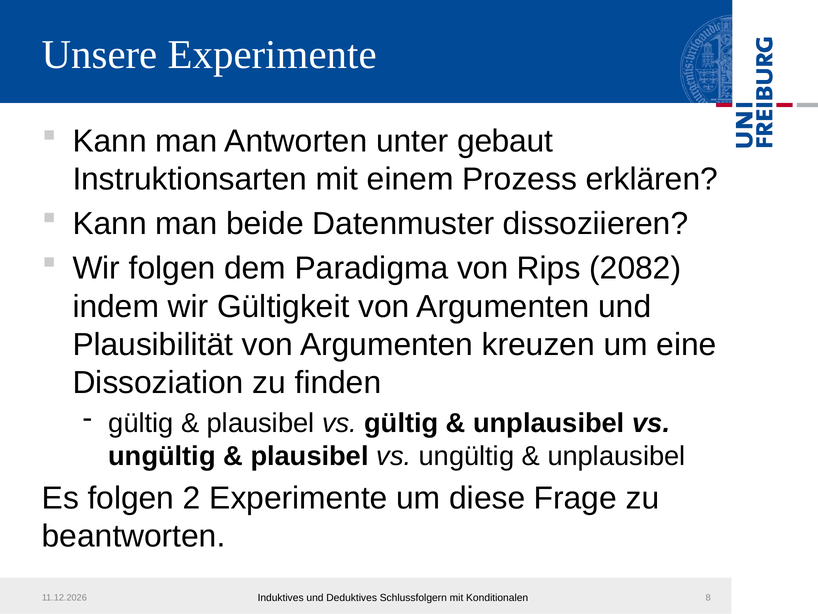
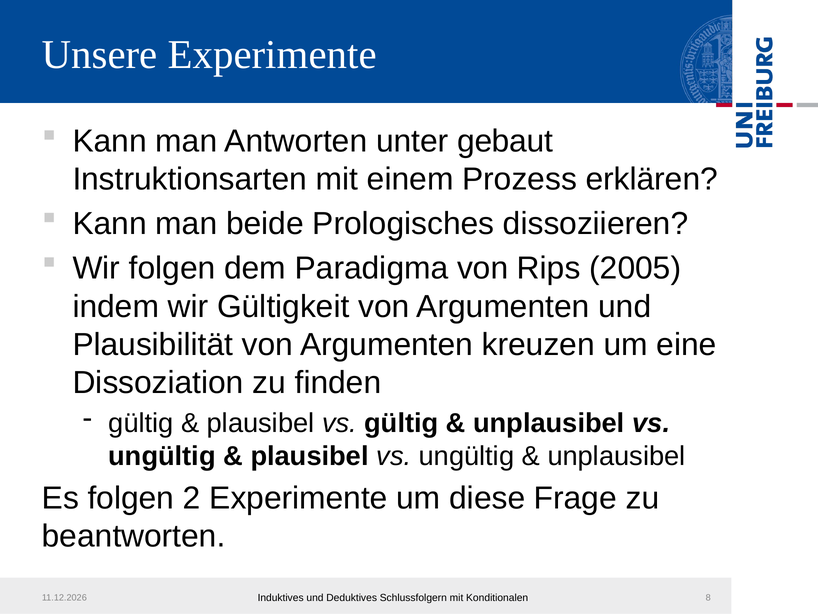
Datenmuster: Datenmuster -> Prologisches (403, 224)
2082: 2082 -> 2005 (635, 268)
